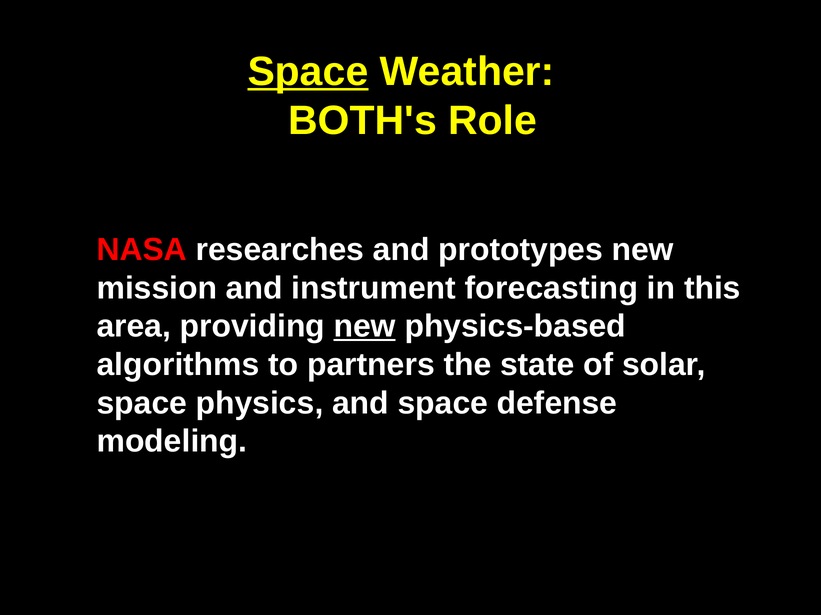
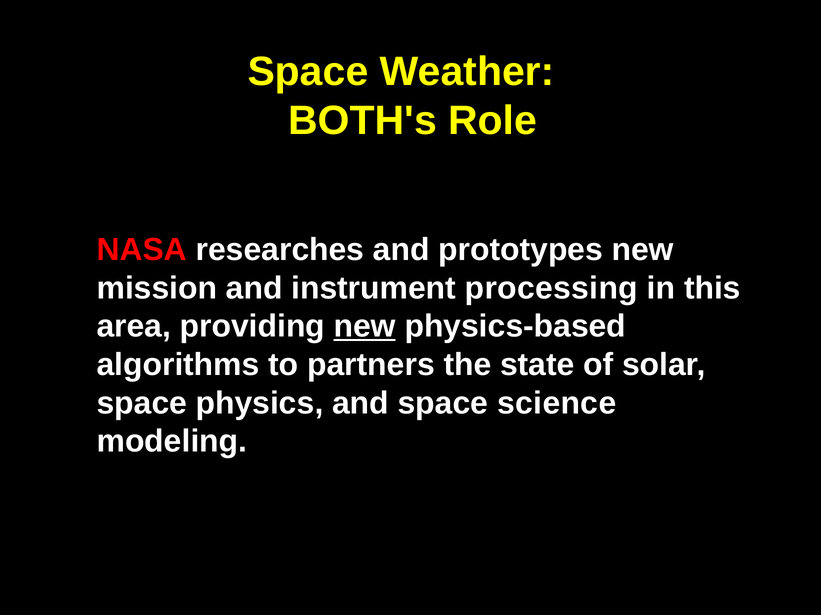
Space underline: present -> none (308, 72)
forecasting: forecasting -> processing (551, 288)
defense: defense -> science (557, 403)
